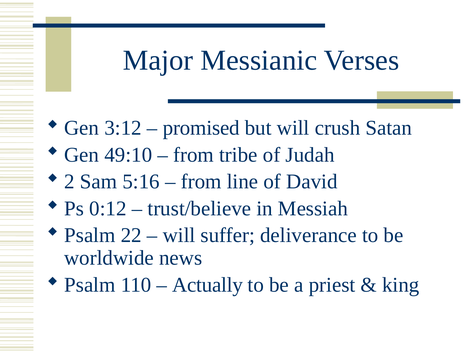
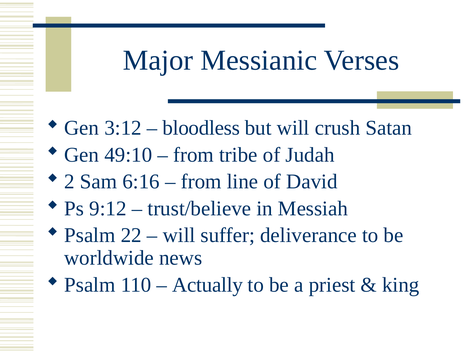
promised: promised -> bloodless (201, 128)
5:16: 5:16 -> 6:16 (141, 182)
0:12: 0:12 -> 9:12 (108, 209)
